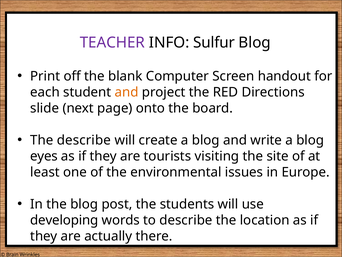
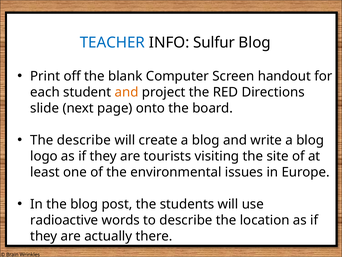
TEACHER colour: purple -> blue (112, 43)
eyes: eyes -> logo (44, 156)
developing: developing -> radioactive (64, 220)
